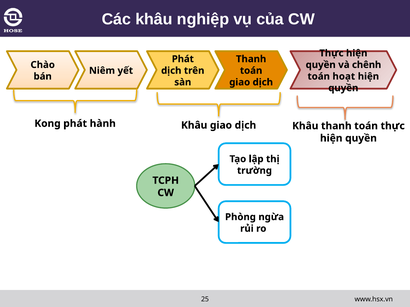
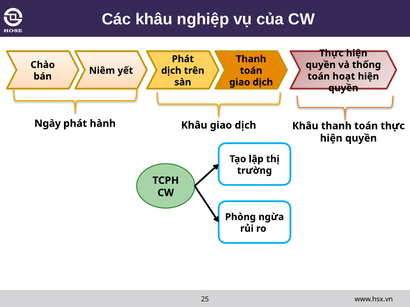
chênh: chênh -> thống (367, 65)
Kong: Kong -> Ngày (48, 124)
